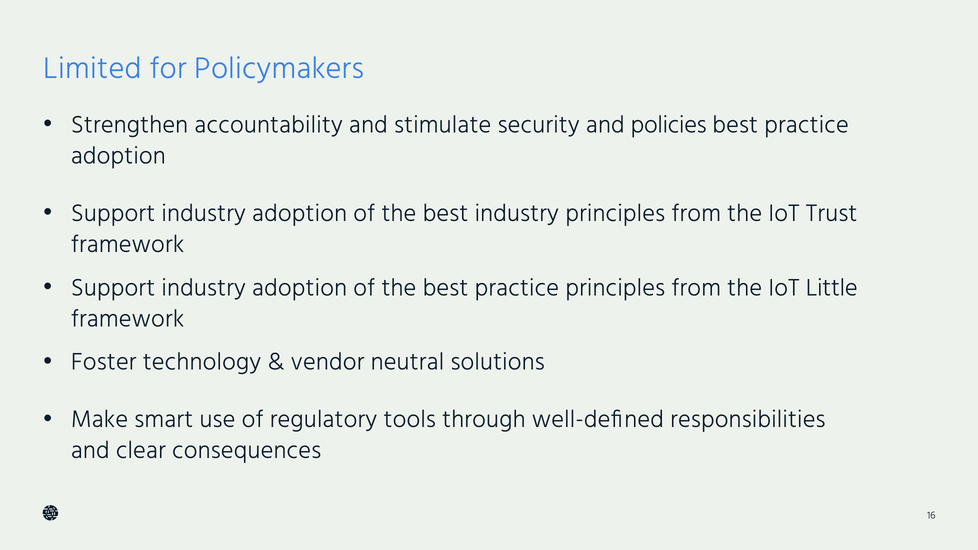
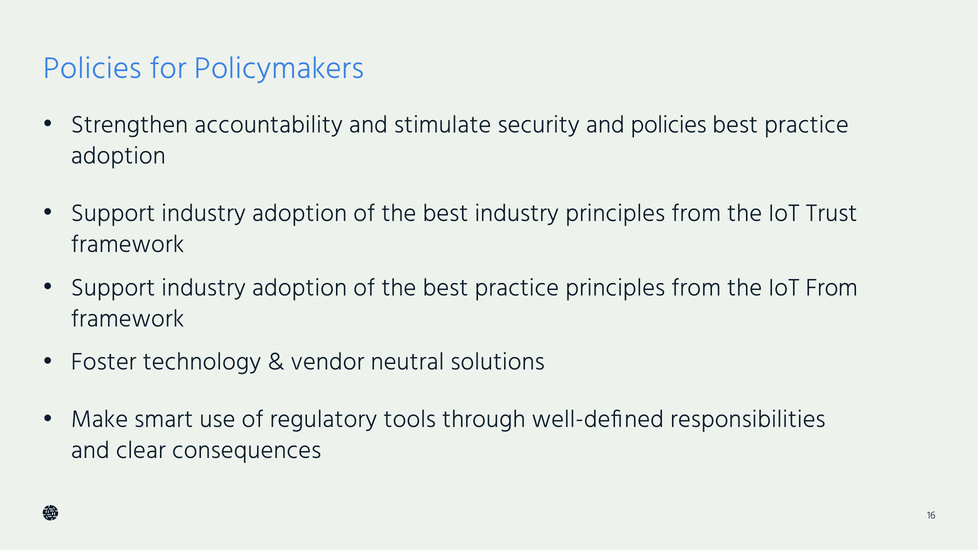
Limited: Limited -> Policies (93, 68)
IoT Little: Little -> From (832, 288)
